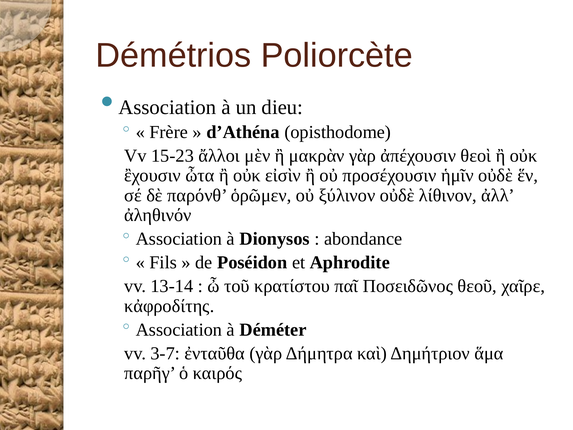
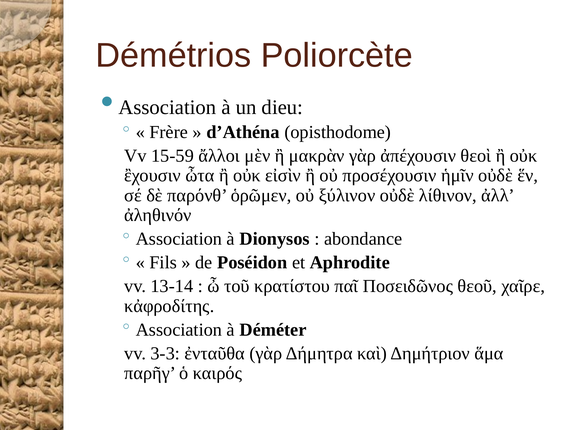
15-23: 15-23 -> 15-59 (173, 156)
3-7: 3-7 -> 3-3 (165, 353)
